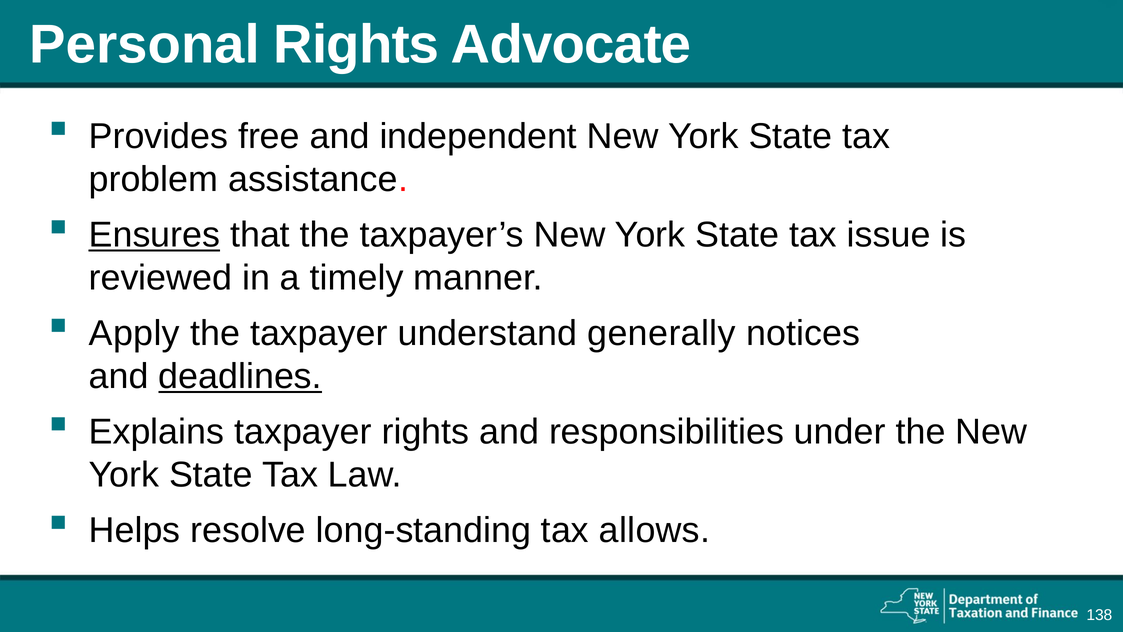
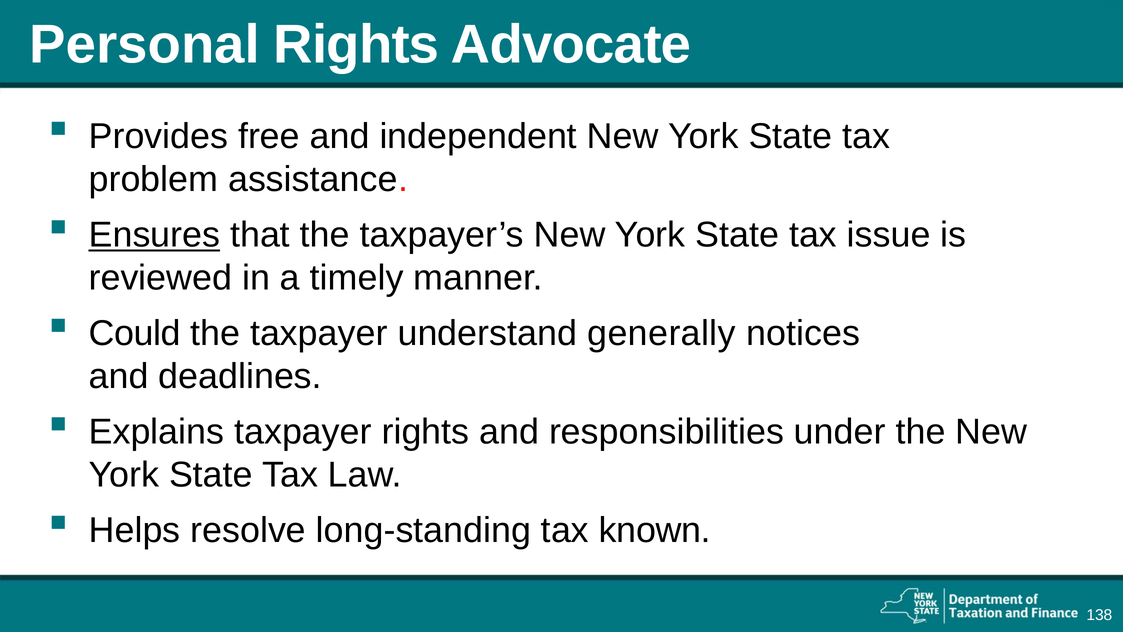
Apply: Apply -> Could (135, 333)
deadlines underline: present -> none (240, 376)
allows: allows -> known (655, 530)
